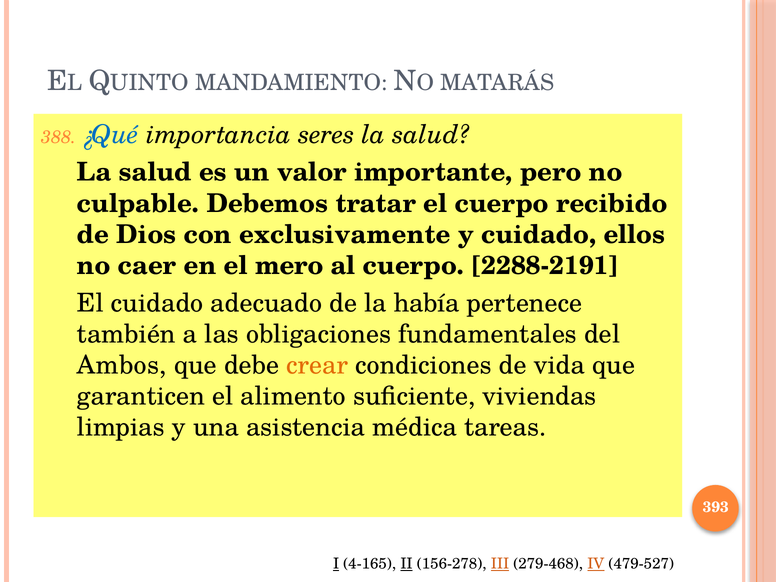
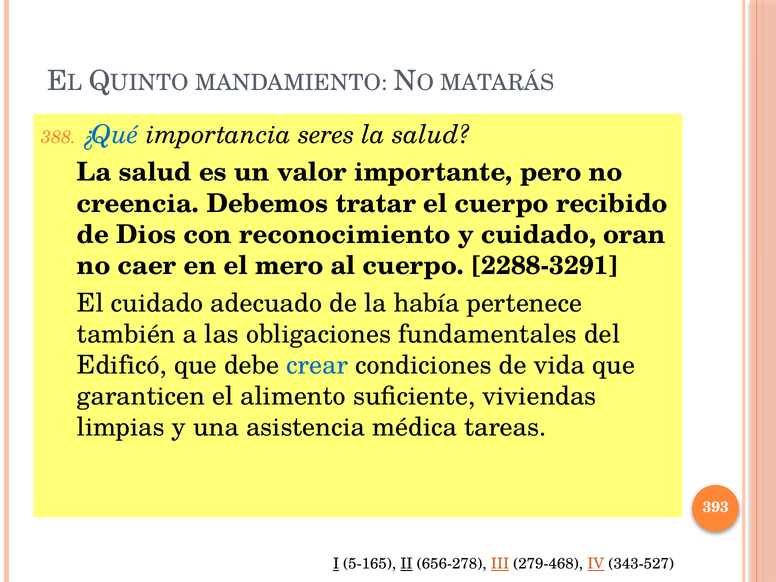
culpable: culpable -> creencia (138, 203)
exclusivamente: exclusivamente -> reconocimiento (345, 235)
ellos: ellos -> oran (634, 235)
2288-2191: 2288-2191 -> 2288-3291 (545, 266)
Ambos: Ambos -> Edificó (122, 365)
crear colour: orange -> blue (317, 365)
4-165: 4-165 -> 5-165 (370, 564)
156-278: 156-278 -> 656-278 (452, 564)
479-527: 479-527 -> 343-527 (641, 564)
